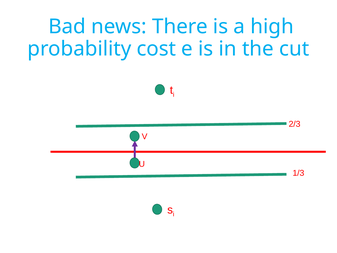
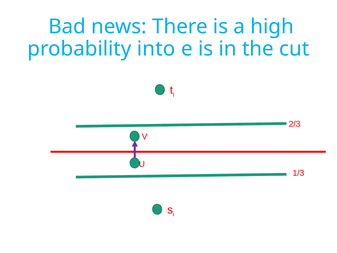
cost: cost -> into (156, 49)
